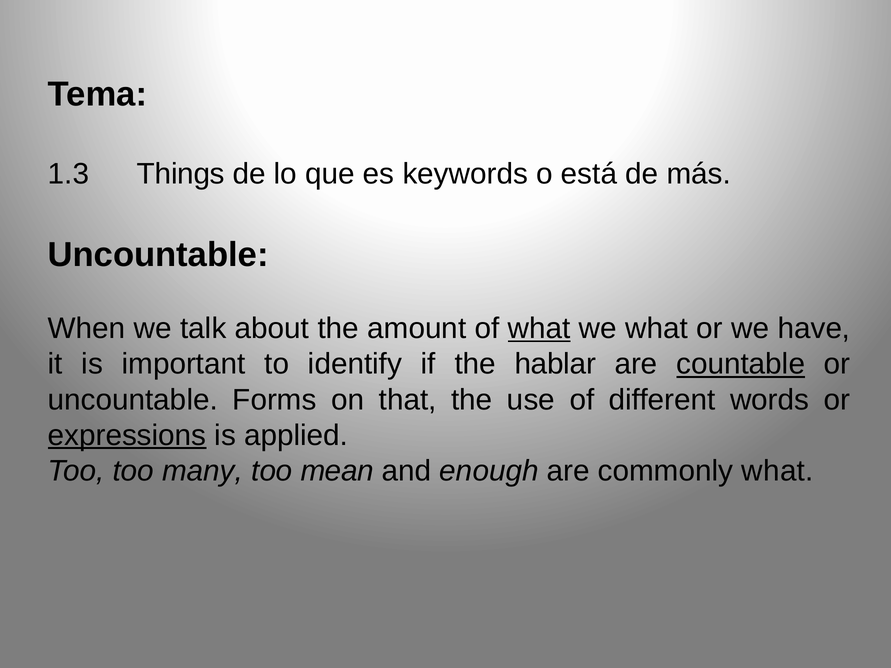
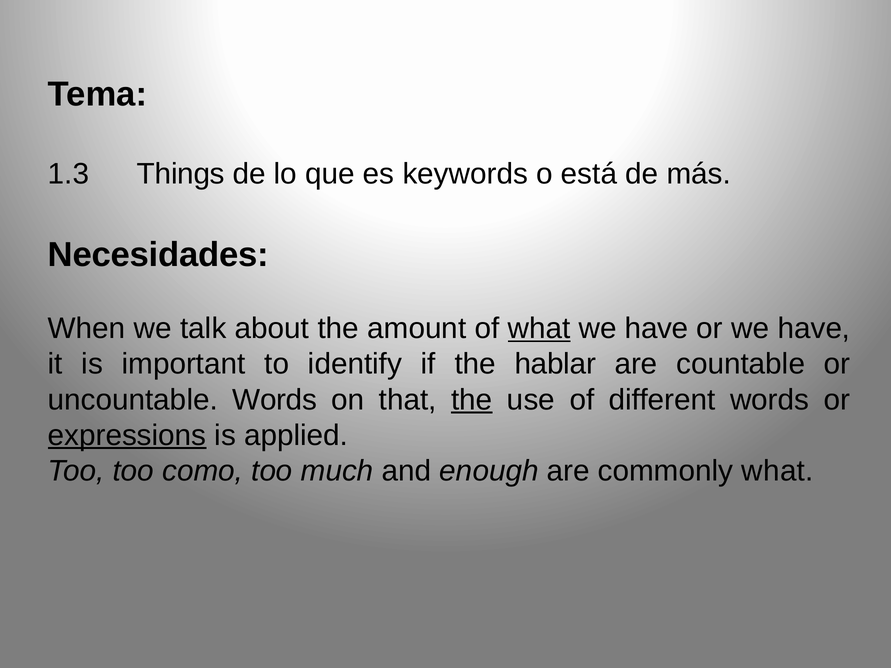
Uncountable: Uncountable -> Necesidades (158, 255)
what: what -> have (657, 329)
countable underline: present -> none (741, 364)
uncountable Forms: Forms -> Words (275, 400)
the underline: none -> present (472, 400)
many: many -> como (203, 471)
mean: mean -> much (337, 471)
